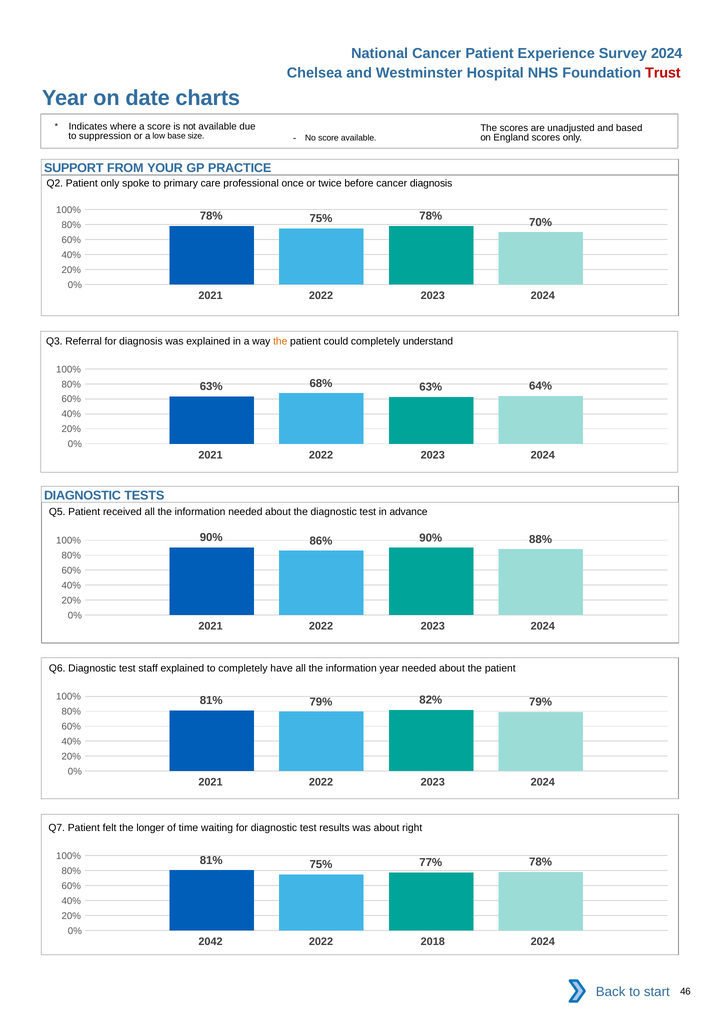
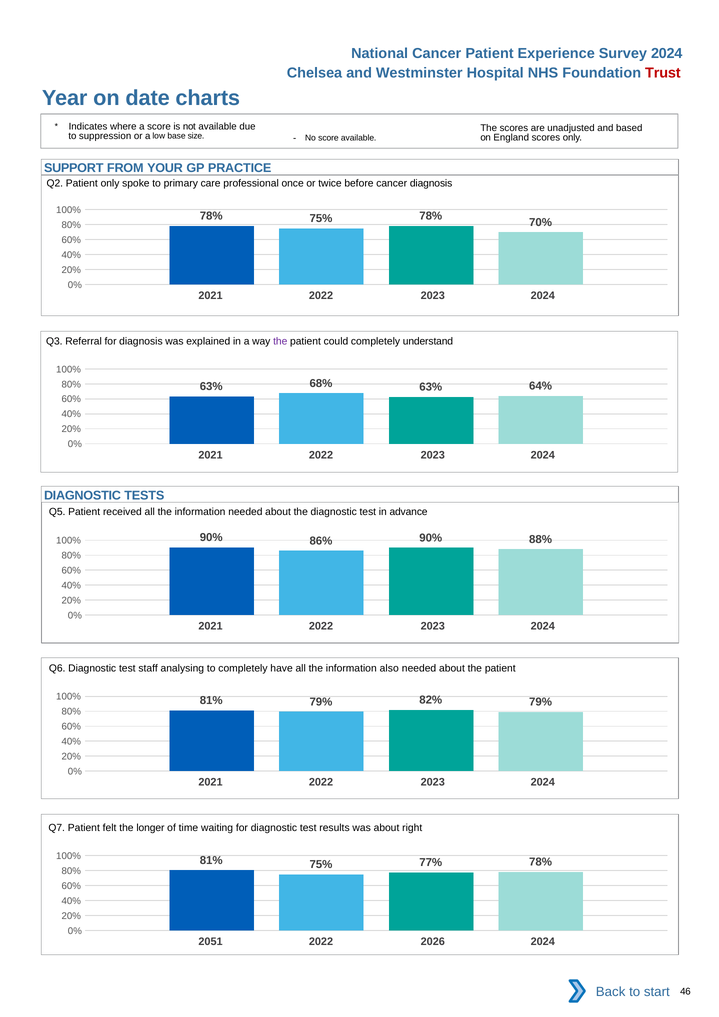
the colour: orange -> purple (280, 342)
staff explained: explained -> analysing (182, 669)
information year: year -> also (389, 669)
2042: 2042 -> 2051 (211, 942)
2018: 2018 -> 2026 (433, 942)
